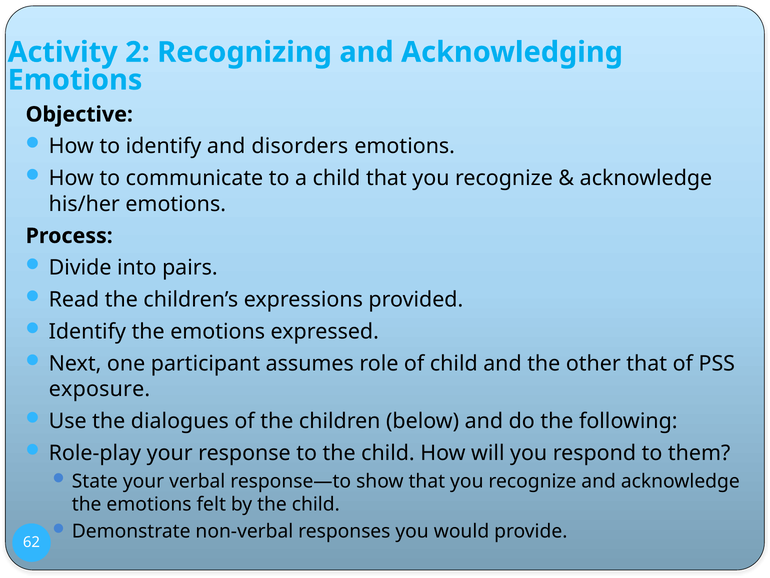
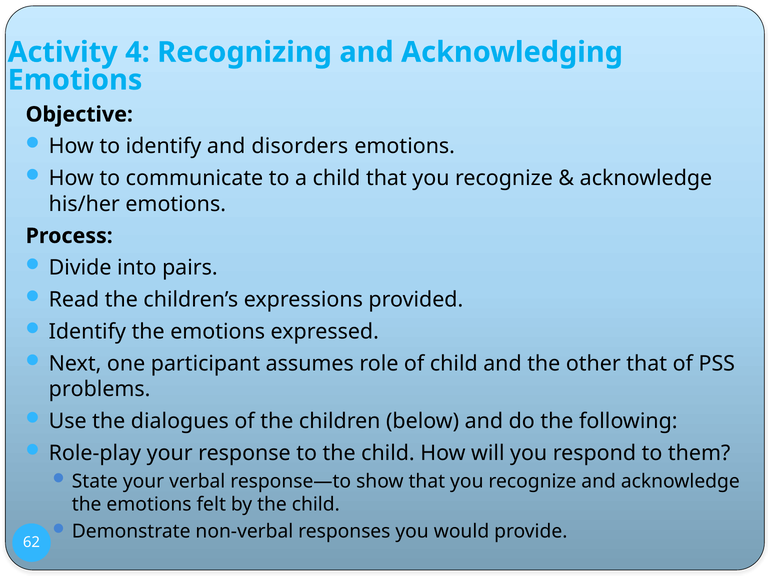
2: 2 -> 4 (137, 52)
exposure: exposure -> problems (100, 389)
